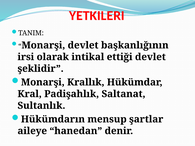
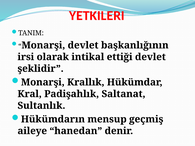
şartlar: şartlar -> geçmiş (146, 119)
